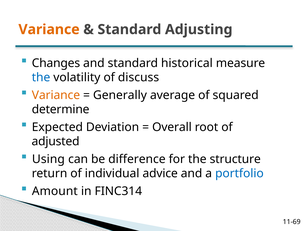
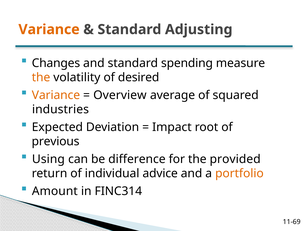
historical: historical -> spending (187, 63)
the colour: blue -> orange (41, 78)
discuss: discuss -> desired (139, 78)
Generally: Generally -> Overview (120, 95)
determine: determine -> industries (60, 110)
Overall: Overall -> Impact (172, 127)
adjusted: adjusted -> previous (56, 141)
structure: structure -> provided (235, 159)
portfolio colour: blue -> orange (239, 173)
